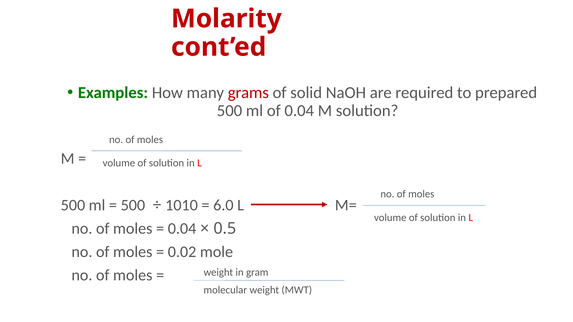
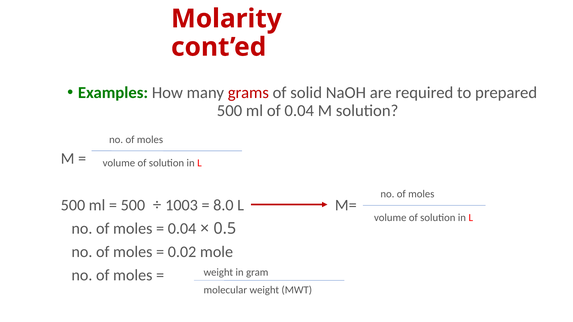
1010: 1010 -> 1003 (182, 205)
6.0: 6.0 -> 8.0 (223, 205)
